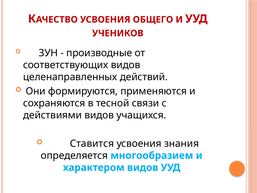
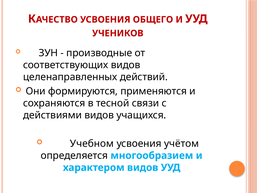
Ставится: Ставится -> Учебном (92, 143)
знания: знания -> учётом (182, 143)
